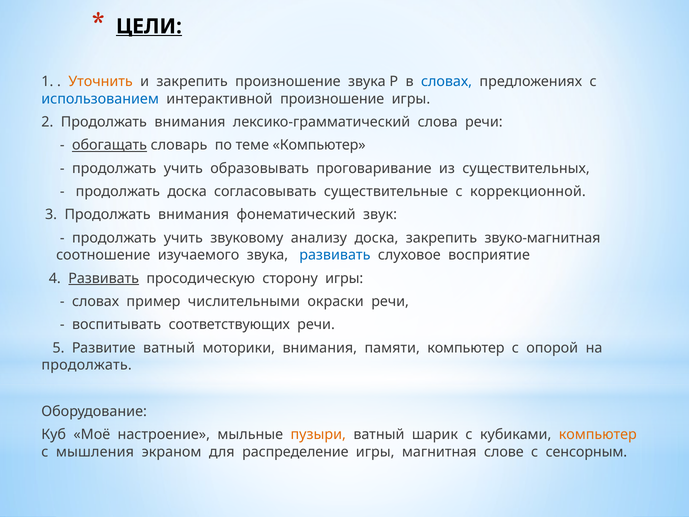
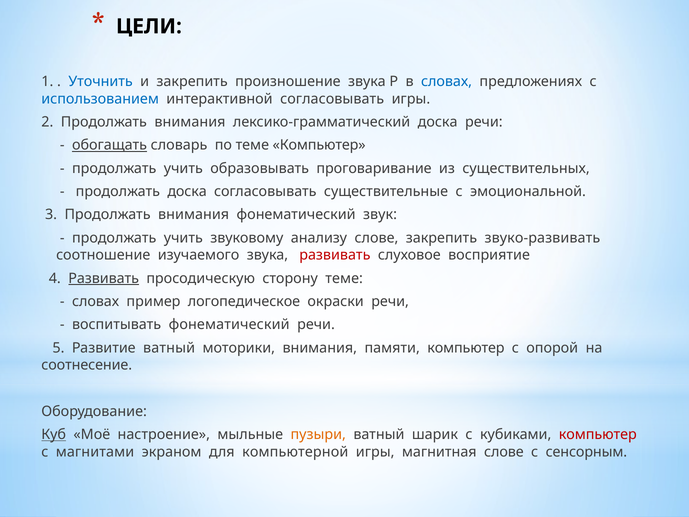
ЦЕЛИ underline: present -> none (149, 26)
Уточнить colour: orange -> blue (101, 82)
интерактивной произношение: произношение -> согласовывать (332, 99)
лексико-грамматический слова: слова -> доска (438, 122)
коррекционной: коррекционной -> эмоциональной (528, 191)
анализу доска: доска -> слове (376, 238)
звуко-магнитная: звуко-магнитная -> звуко-развивать (542, 238)
развивать colour: blue -> red (335, 255)
сторону игры: игры -> теме (344, 278)
числительными: числительными -> логопедическое (244, 301)
воспитывать соответствующих: соответствующих -> фонематический (229, 324)
продолжать: продолжать -> соотнесение (87, 365)
Куб underline: none -> present (54, 434)
компьютер colour: orange -> red (598, 434)
мышления: мышления -> магнитами (95, 452)
распределение: распределение -> компьютерной (295, 452)
